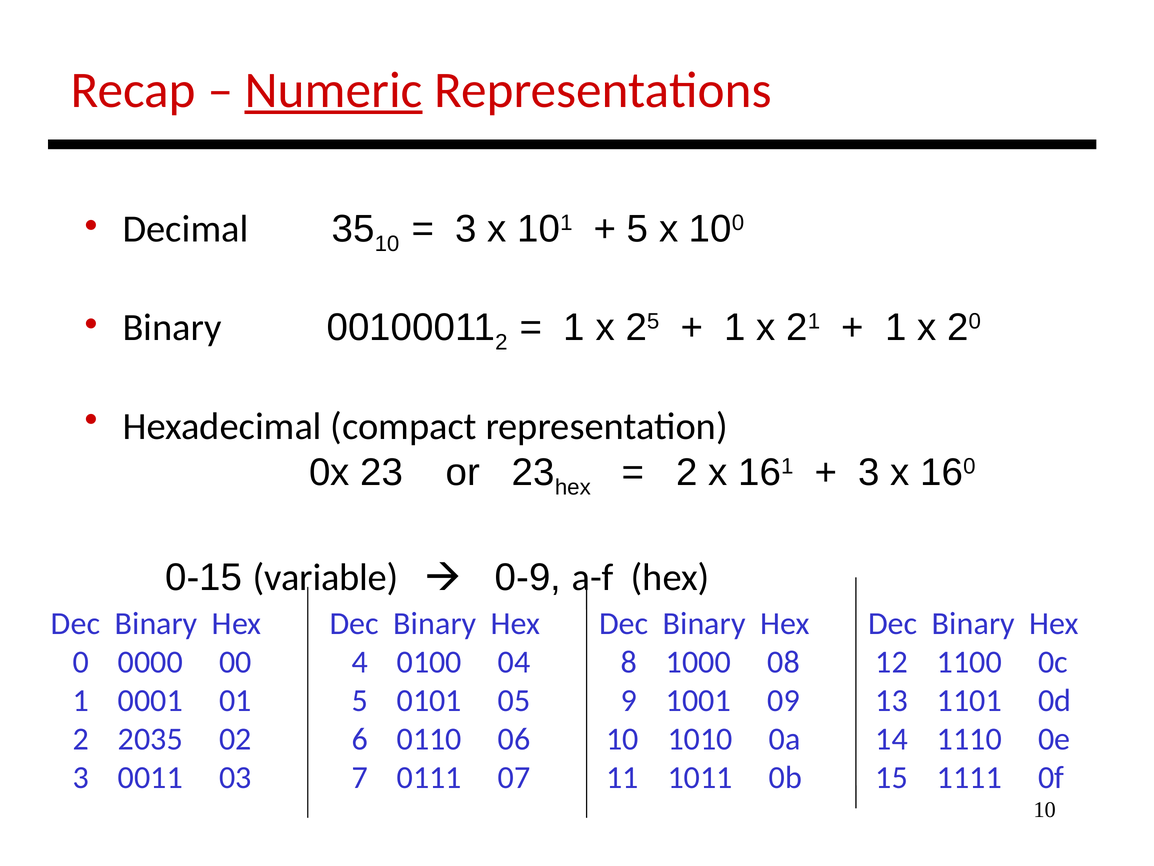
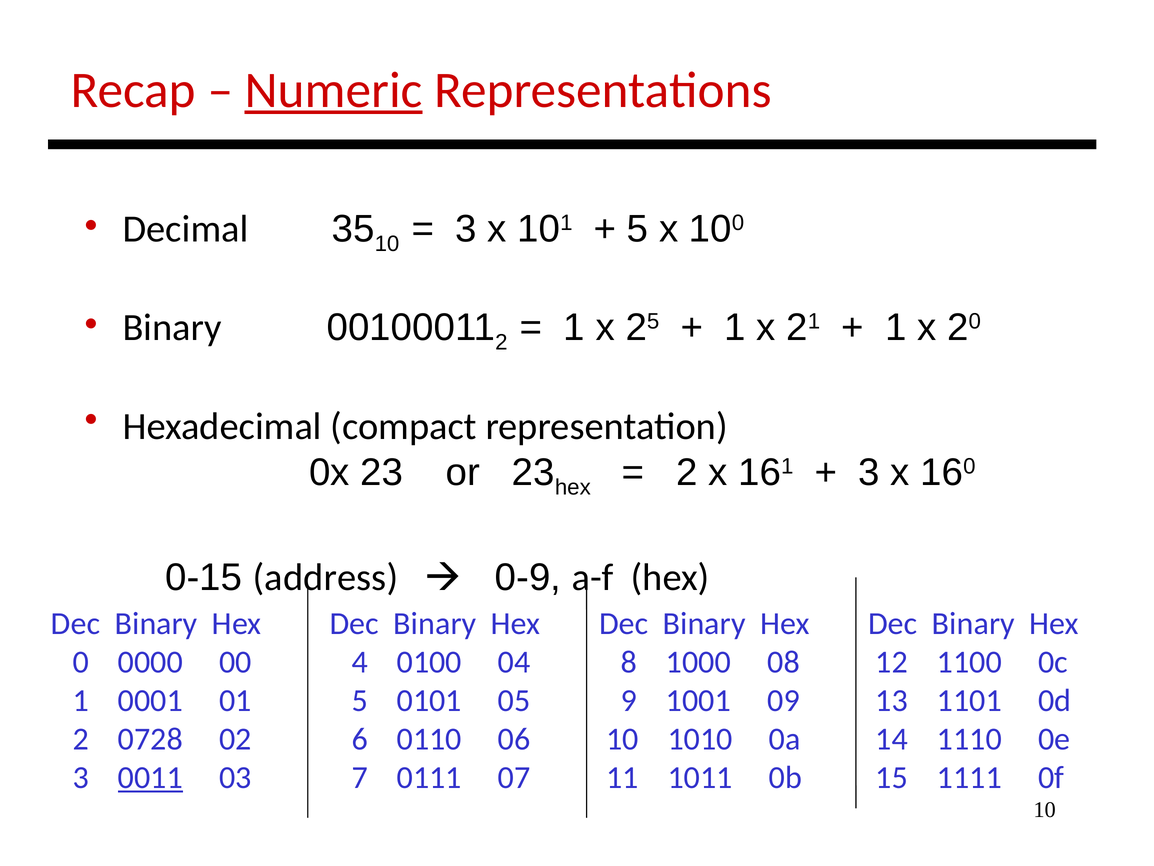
variable: variable -> address (325, 577)
2035: 2035 -> 0728 (150, 739)
0011 underline: none -> present (150, 777)
